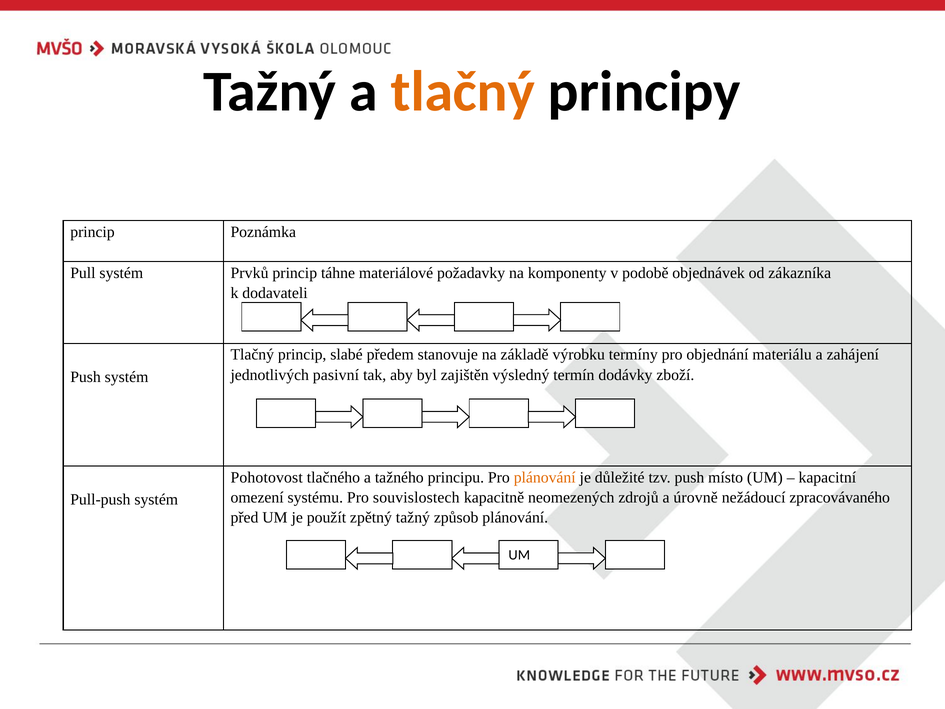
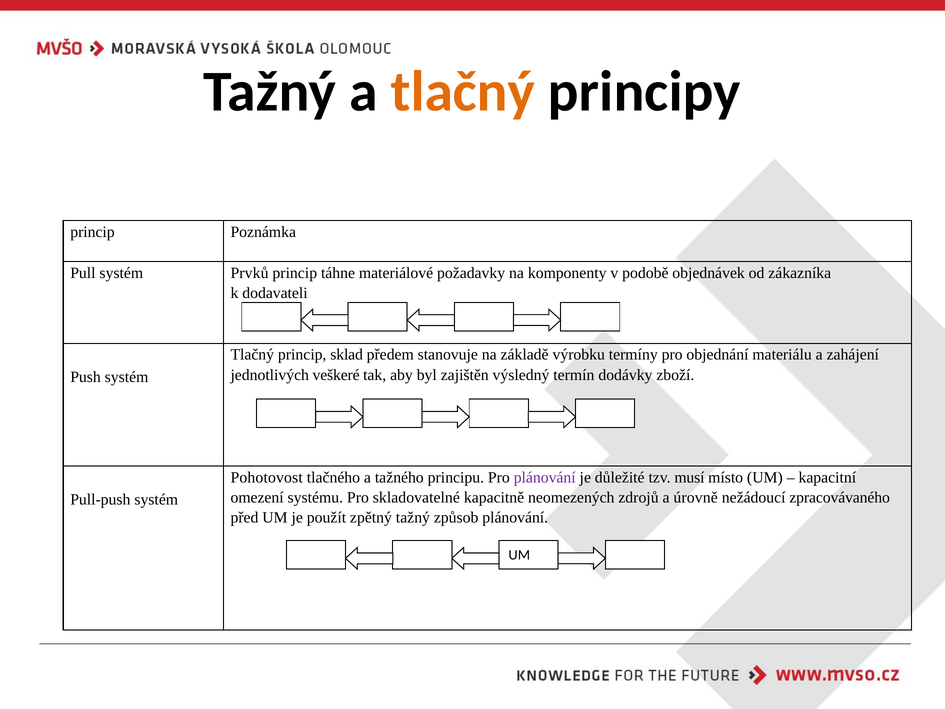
slabé: slabé -> sklad (347, 355)
pasivní: pasivní -> veškeré (336, 375)
plánování colour: orange -> purple (545, 477)
tzv push: push -> musí (689, 477)
souvislostech: souvislostech -> skladovatelné (416, 498)
